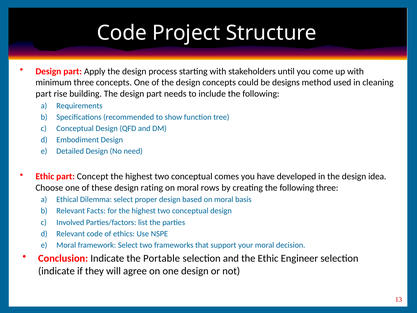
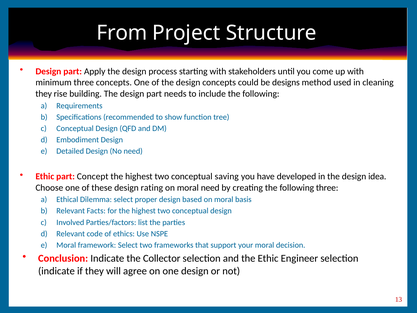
Code: Code -> From (122, 33)
part: part -> they (44, 94)
comes: comes -> saving (227, 176)
moral rows: rows -> need (210, 187)
Portable: Portable -> Collector (162, 258)
